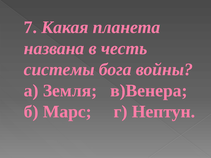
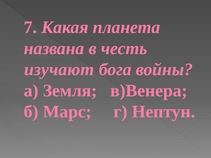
системы: системы -> изучают (59, 70)
